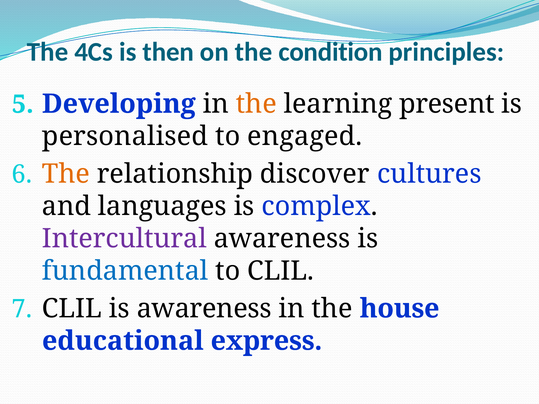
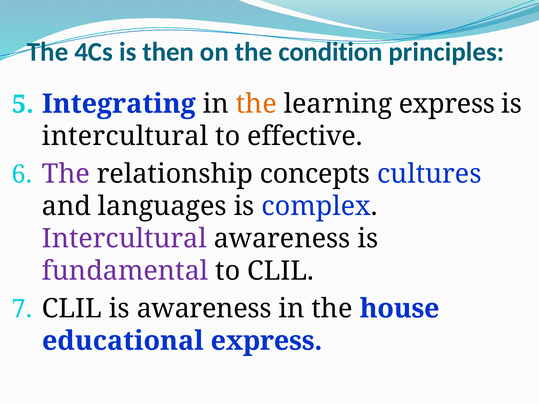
Developing: Developing -> Integrating (119, 104)
learning present: present -> express (447, 104)
personalised: personalised -> intercultural (125, 136)
engaged: engaged -> effective (305, 136)
The colour: orange -> purple (66, 174)
discover: discover -> concepts (315, 174)
fundamental colour: blue -> purple (125, 271)
